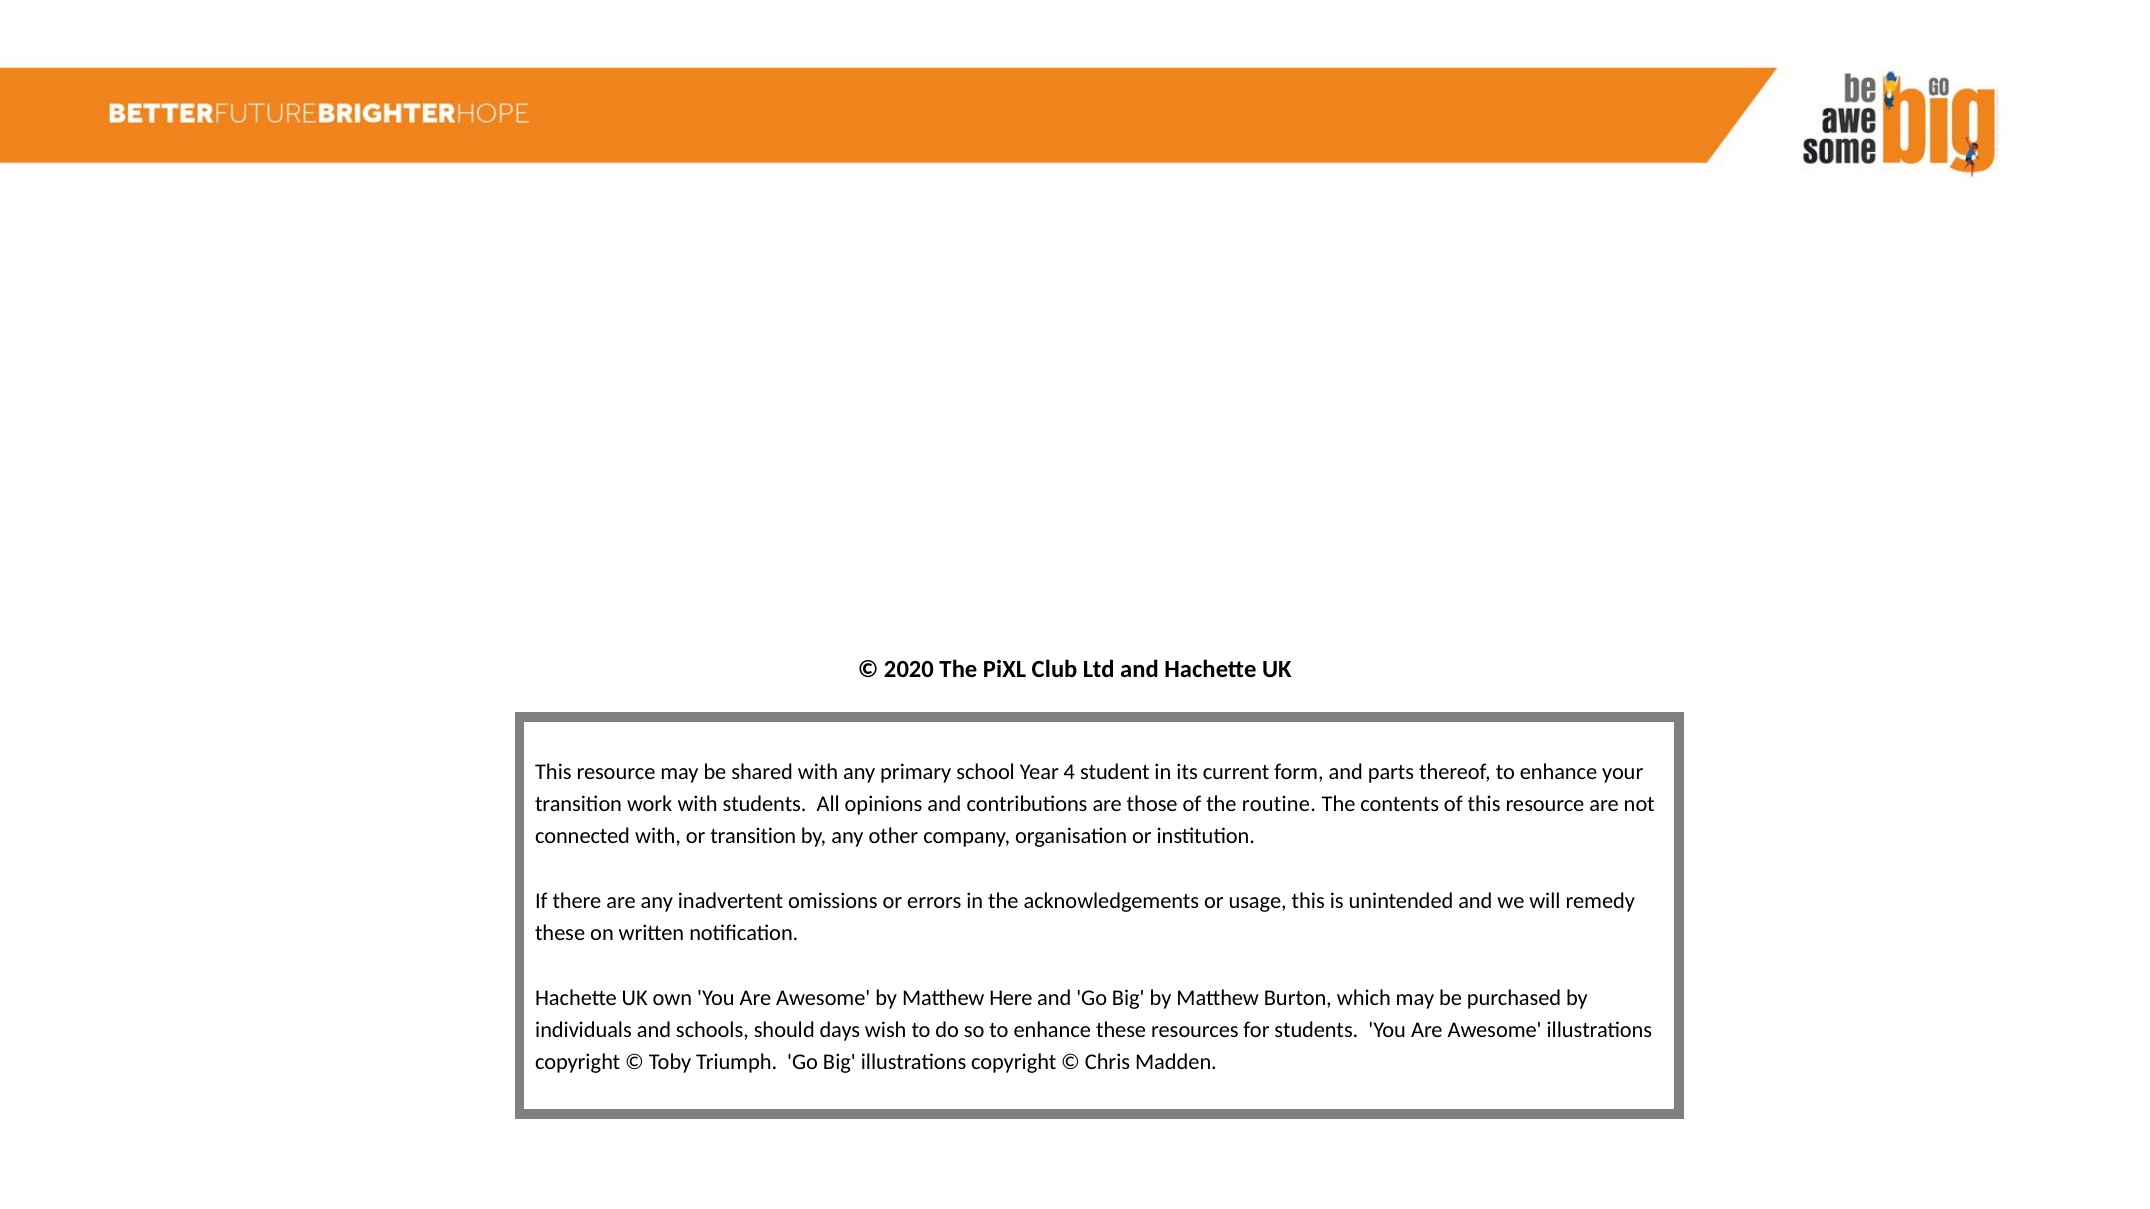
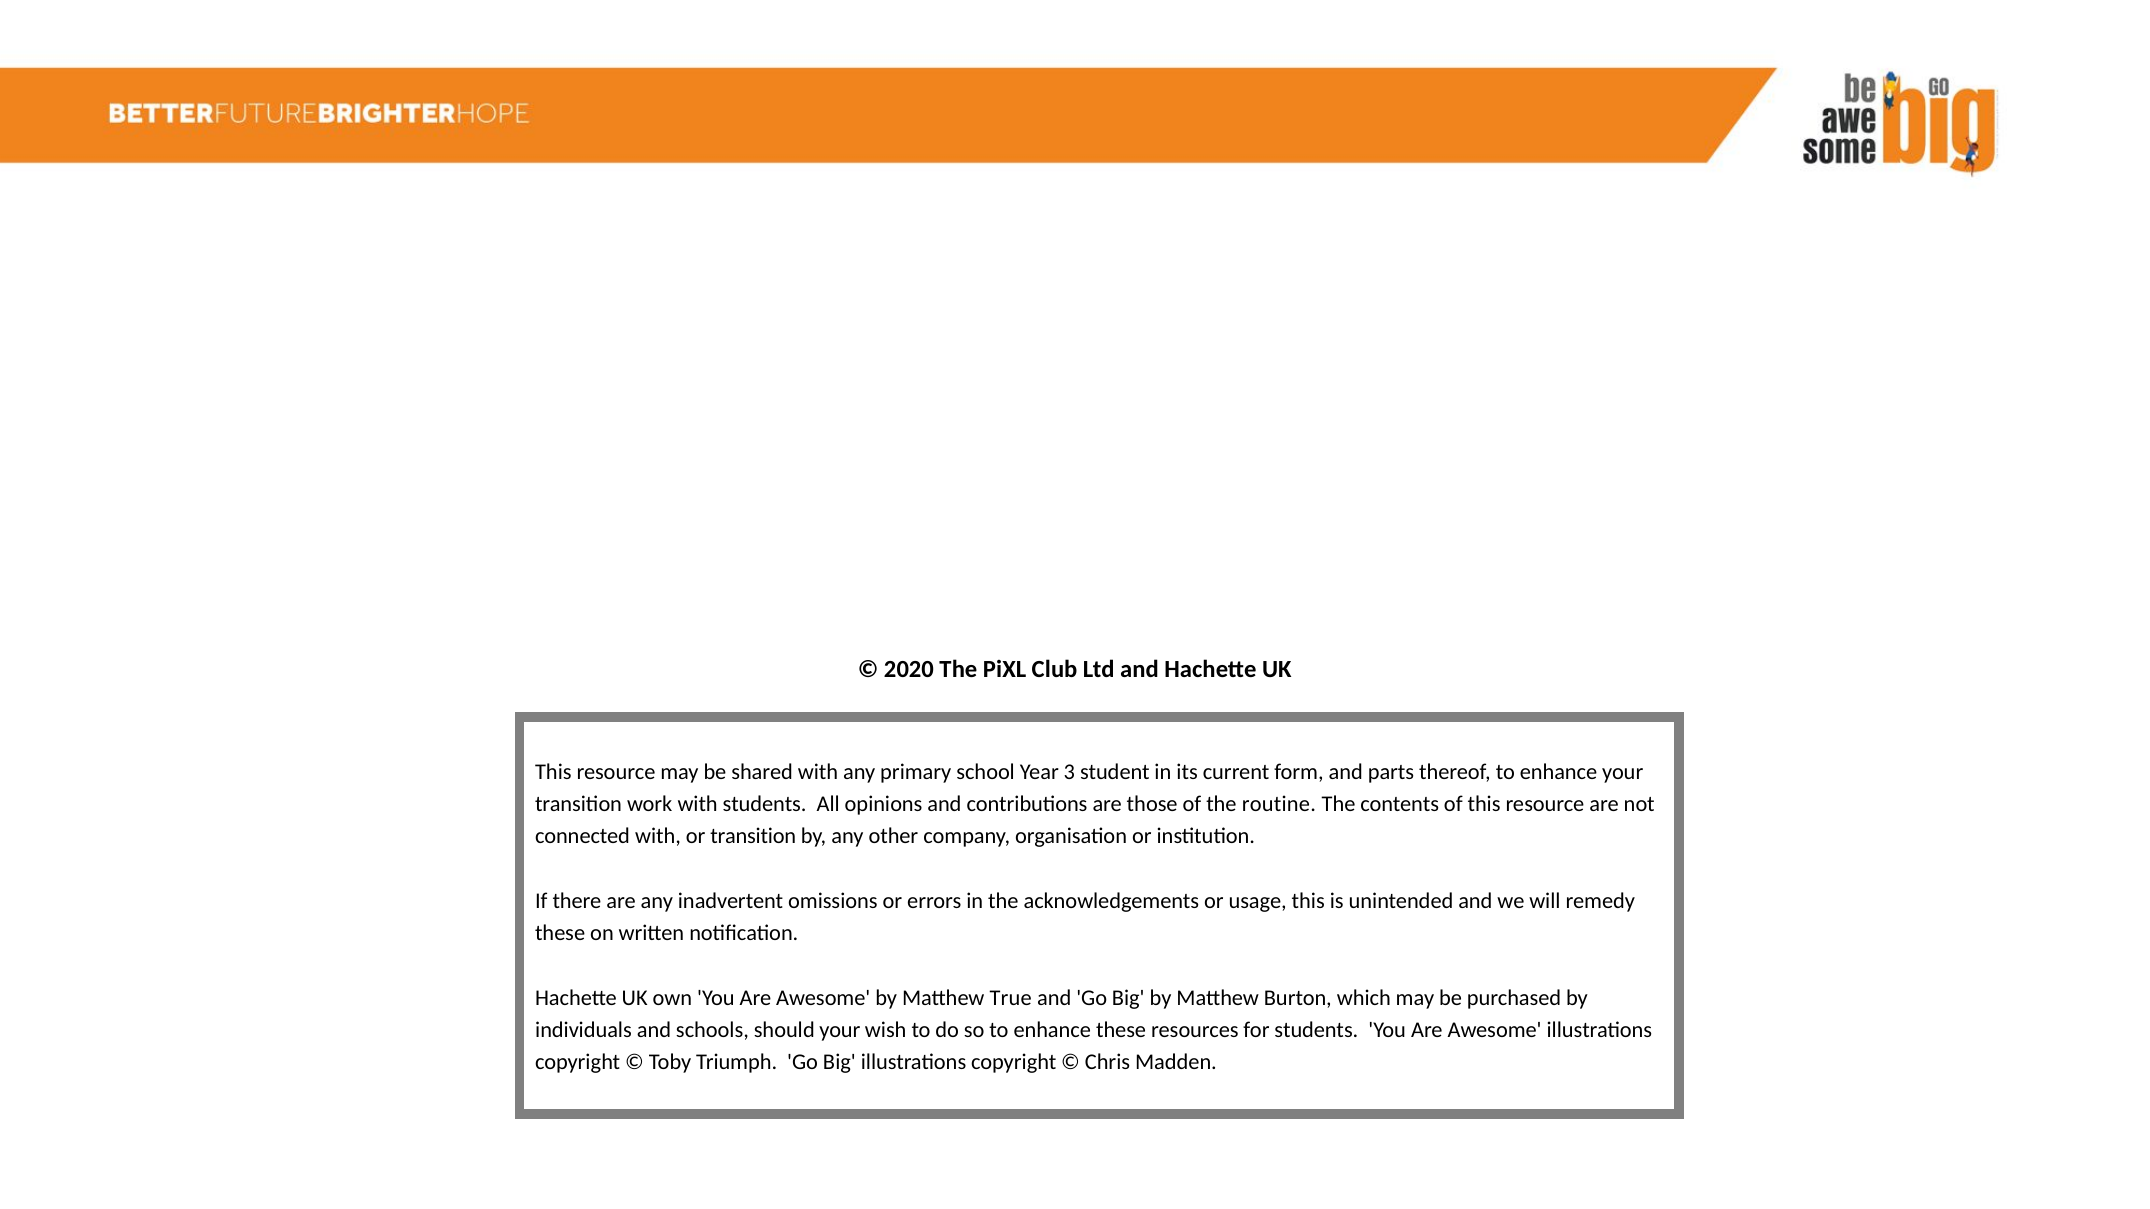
4: 4 -> 3 (1069, 772)
Here: Here -> True (1011, 998)
should days: days -> your (840, 1030)
